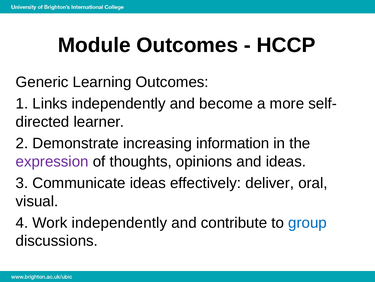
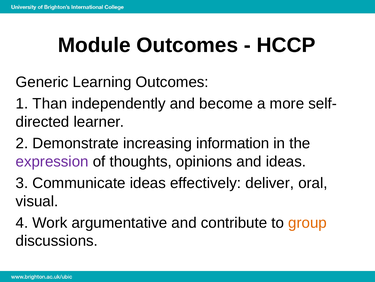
Links: Links -> Than (50, 103)
Work independently: independently -> argumentative (119, 222)
group colour: blue -> orange (308, 222)
